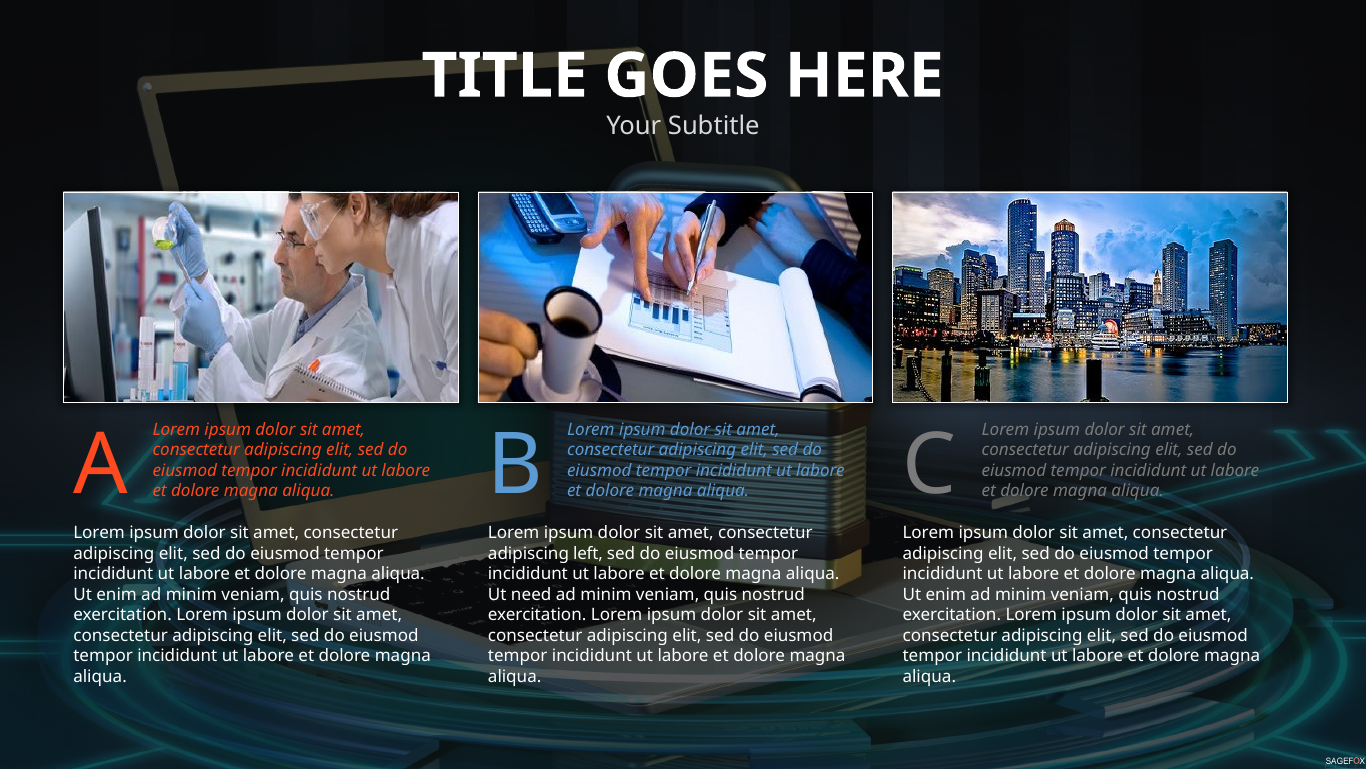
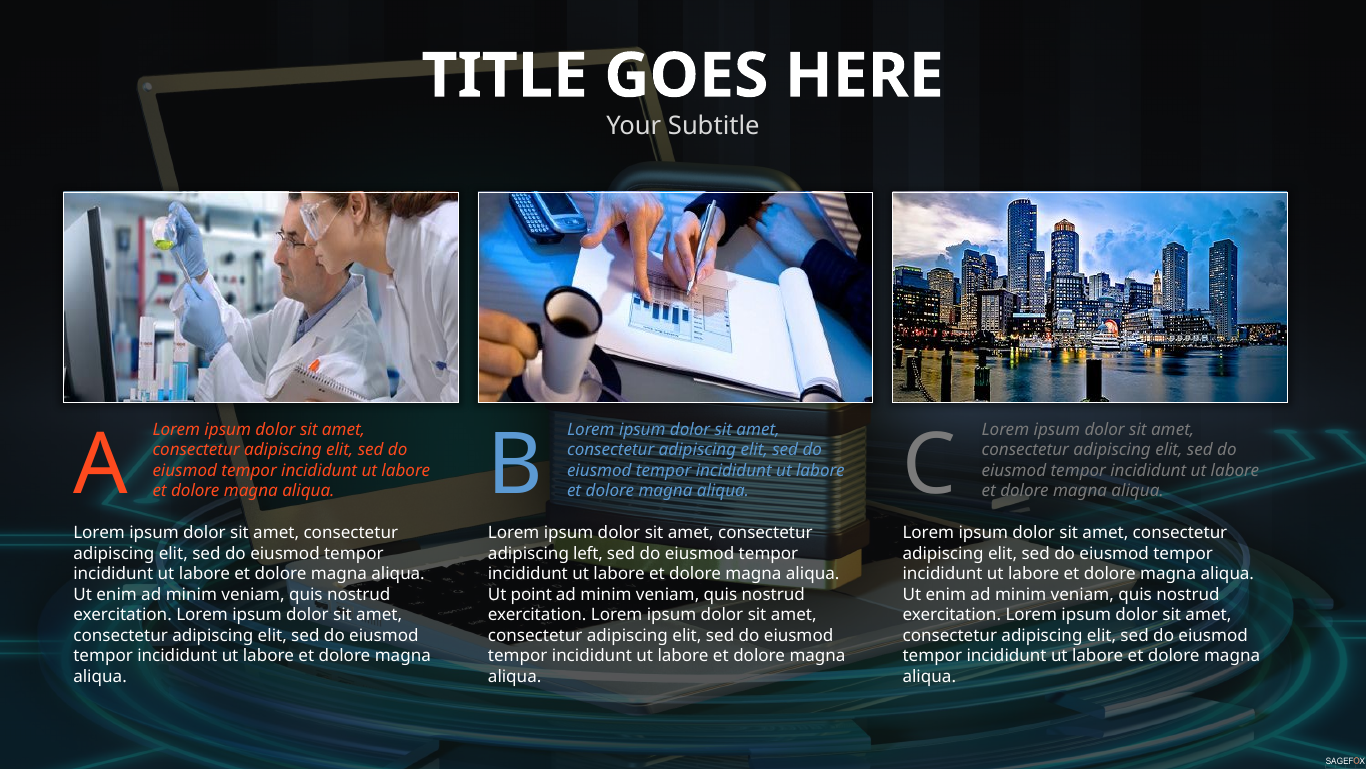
need: need -> point (531, 594)
